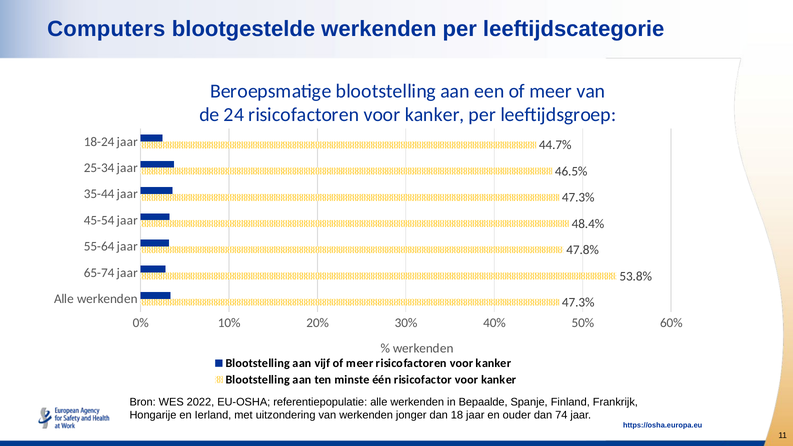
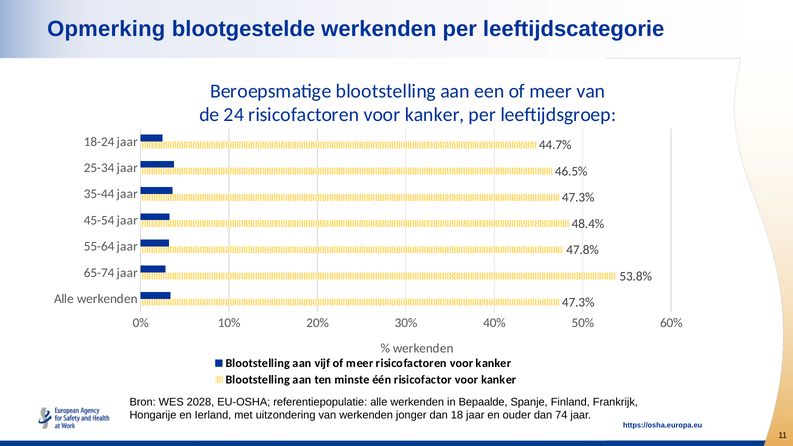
Computers: Computers -> Opmerking (106, 29)
2022: 2022 -> 2028 (200, 402)
